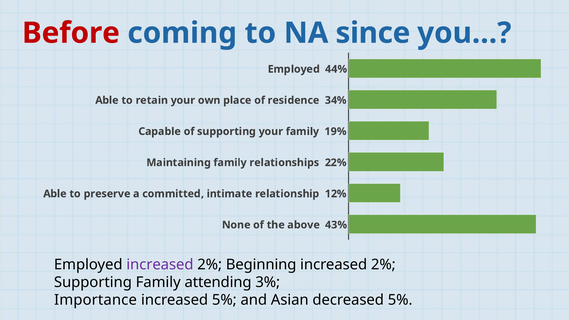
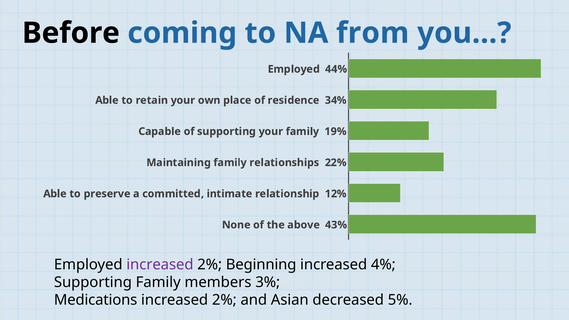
Before colour: red -> black (71, 33)
since: since -> from (373, 33)
2%: 2% -> 4% (383, 264)
attending: attending -> members (218, 282)
Importance: Importance -> Medications (96, 300)
5%: 5% -> 2% (224, 300)
